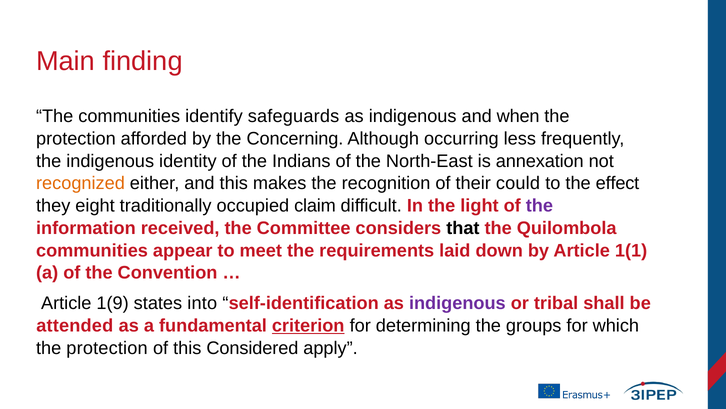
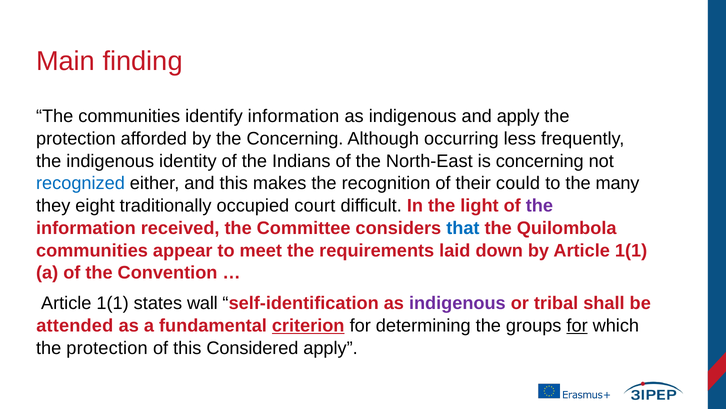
identify safeguards: safeguards -> information (294, 116)
and when: when -> apply (518, 116)
is annexation: annexation -> concerning (540, 161)
recognized colour: orange -> blue (80, 183)
effect: effect -> many (618, 183)
claim: claim -> court (315, 205)
that colour: black -> blue (463, 228)
1(9: 1(9 -> 1(1 (113, 303)
into: into -> wall (202, 303)
for underline: none -> present (577, 325)
